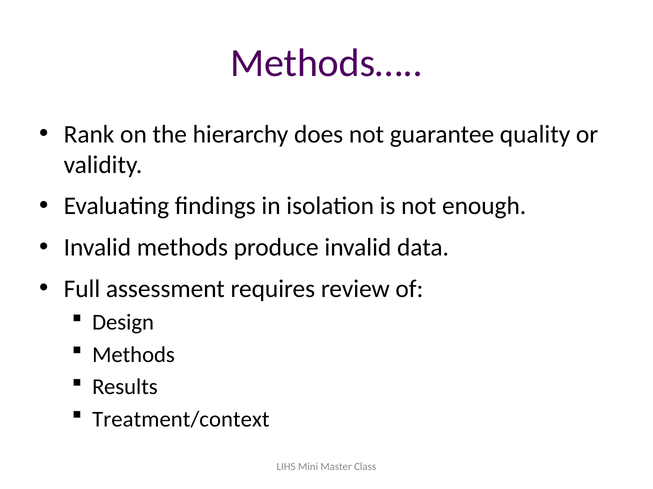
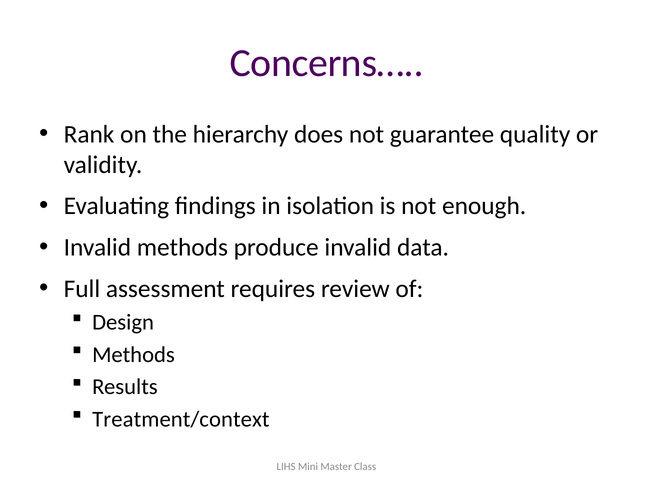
Methods…: Methods… -> Concerns… (327, 63)
